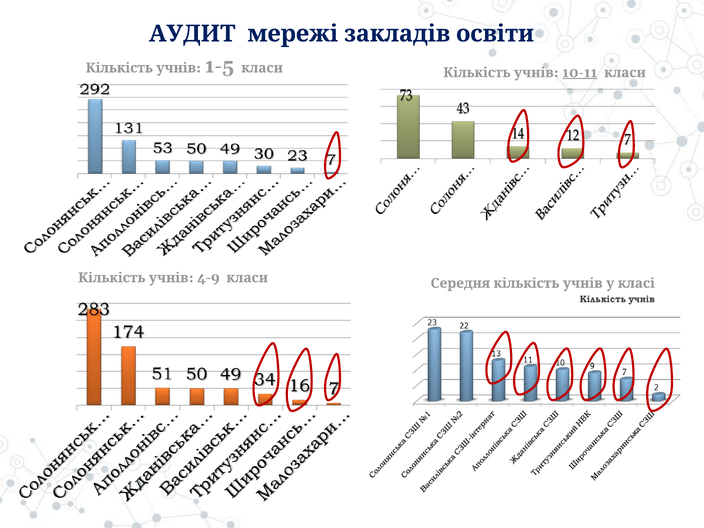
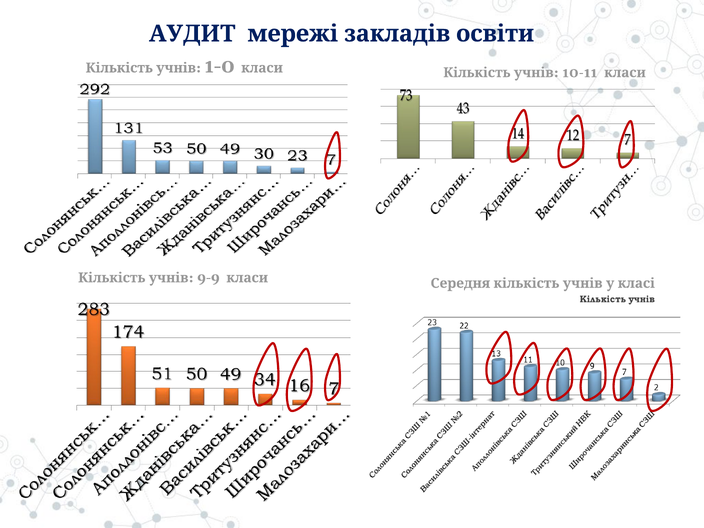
1-5: 1-5 -> 1-0 (220, 66)
10-11 underline: present -> none (580, 73)
4-9: 4-9 -> 9-9 (208, 278)
